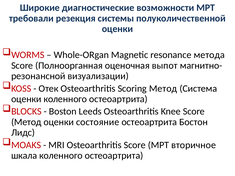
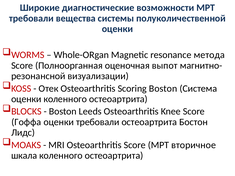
резекция: резекция -> вещества (76, 18)
Scoring Метод: Метод -> Boston (163, 89)
Метод: Метод -> Гоффа (26, 122)
оценки состояние: состояние -> требовали (98, 122)
